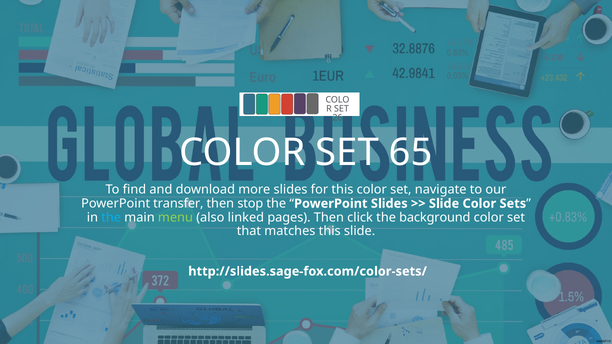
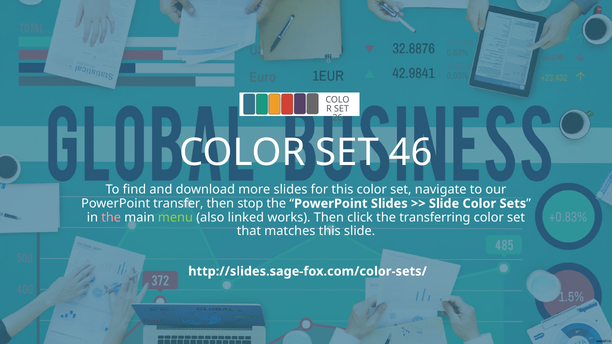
65: 65 -> 46 (411, 153)
the colour: light blue -> pink (111, 217)
pages: pages -> works (289, 217)
background: background -> transferring (435, 217)
